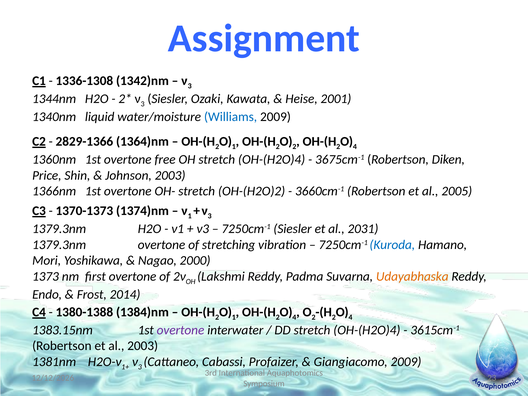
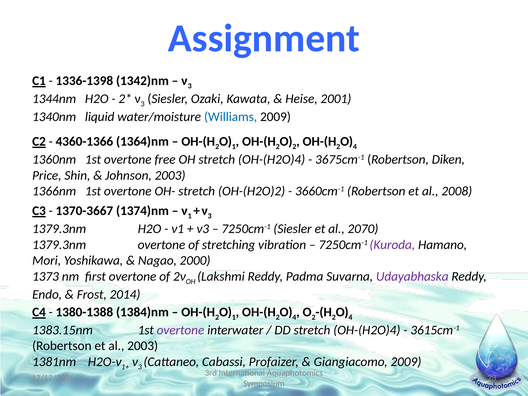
1336-1308: 1336-1308 -> 1336-1398 (84, 81)
2829-1366: 2829-1366 -> 4360-1366 (84, 142)
2005: 2005 -> 2008 (457, 191)
1370-1373: 1370-1373 -> 1370-3667 (84, 211)
2031: 2031 -> 2070 (363, 229)
Kuroda colour: blue -> purple (392, 245)
Udayabhaska colour: orange -> purple (412, 276)
